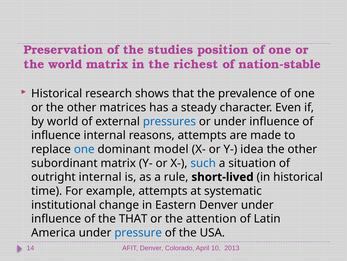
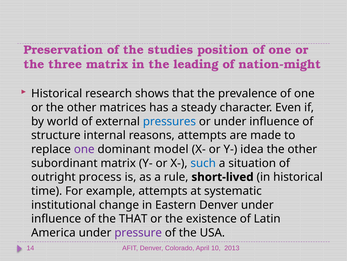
the world: world -> three (65, 64)
richest: richest -> leading (196, 64)
nation-stable: nation-stable -> nation-might (280, 64)
influence: influence -> structure (56, 135)
one colour: blue -> purple (84, 149)
outright internal: internal -> process (100, 177)
attention: attention -> existence (211, 218)
pressure colour: blue -> purple (138, 232)
